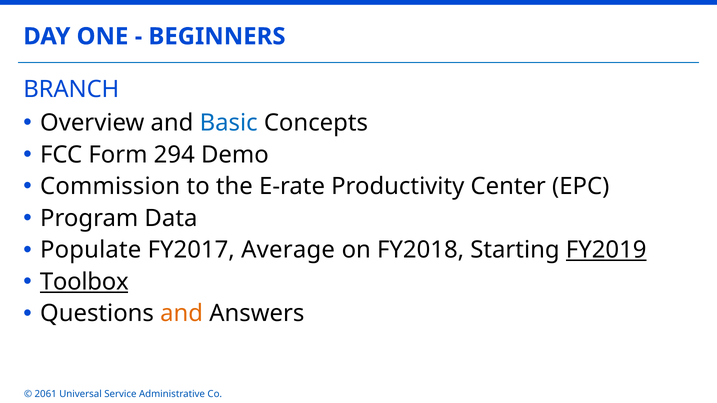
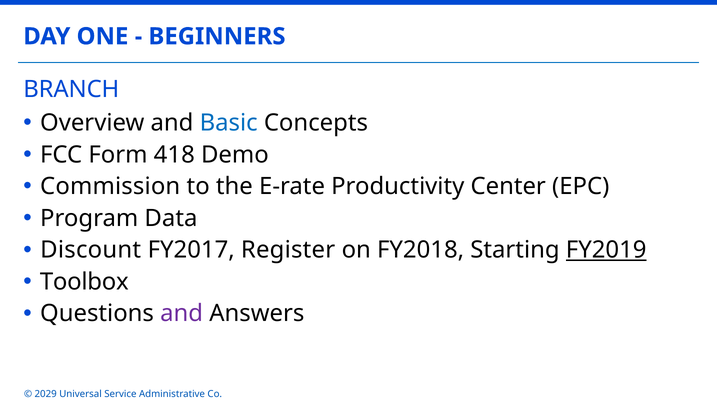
294: 294 -> 418 (174, 155)
Populate: Populate -> Discount (91, 250)
Average: Average -> Register (288, 250)
Toolbox underline: present -> none (84, 282)
and colour: orange -> purple (182, 314)
2061: 2061 -> 2029 (46, 395)
